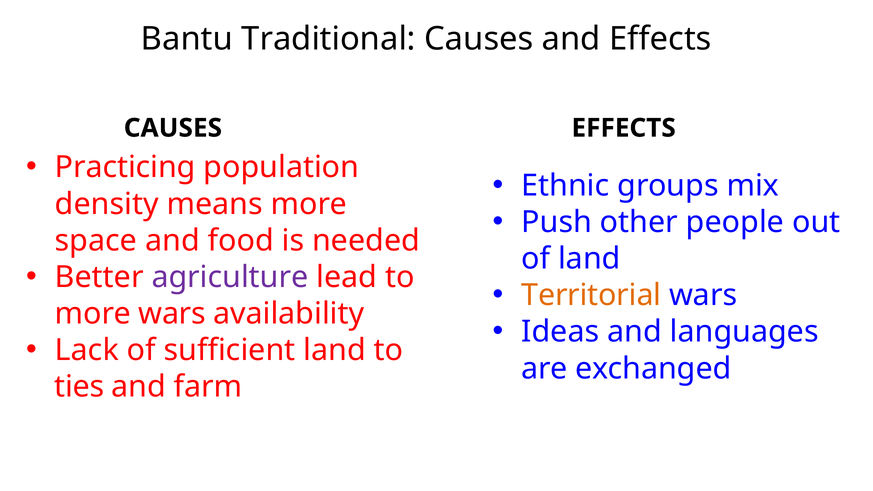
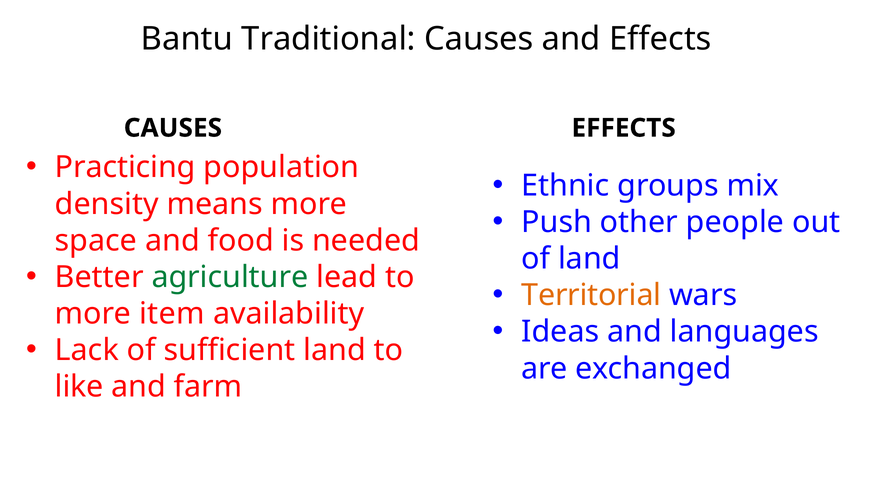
agriculture colour: purple -> green (230, 277)
more wars: wars -> item (172, 314)
ties: ties -> like (79, 387)
